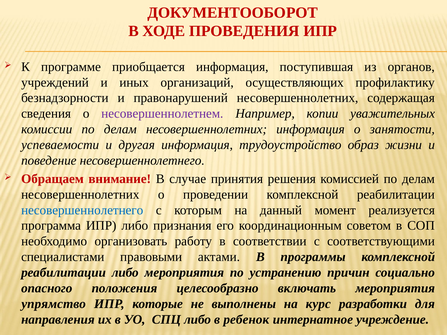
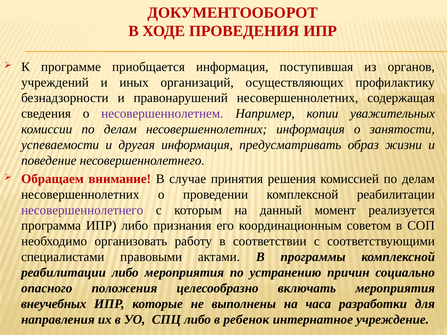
трудоустройство: трудоустройство -> предусматривать (290, 145)
несовершеннолетнего colour: blue -> purple (82, 210)
упрямство: упрямство -> внеучебных (54, 304)
курс: курс -> часа (318, 304)
